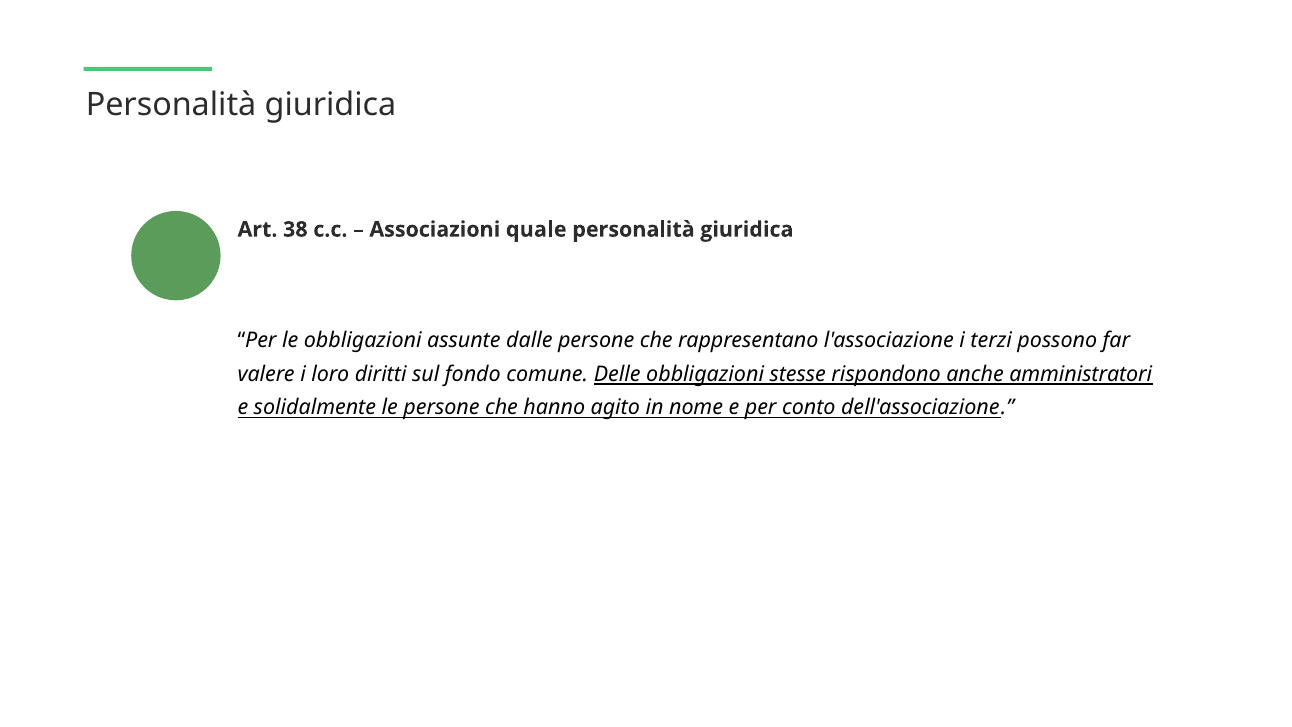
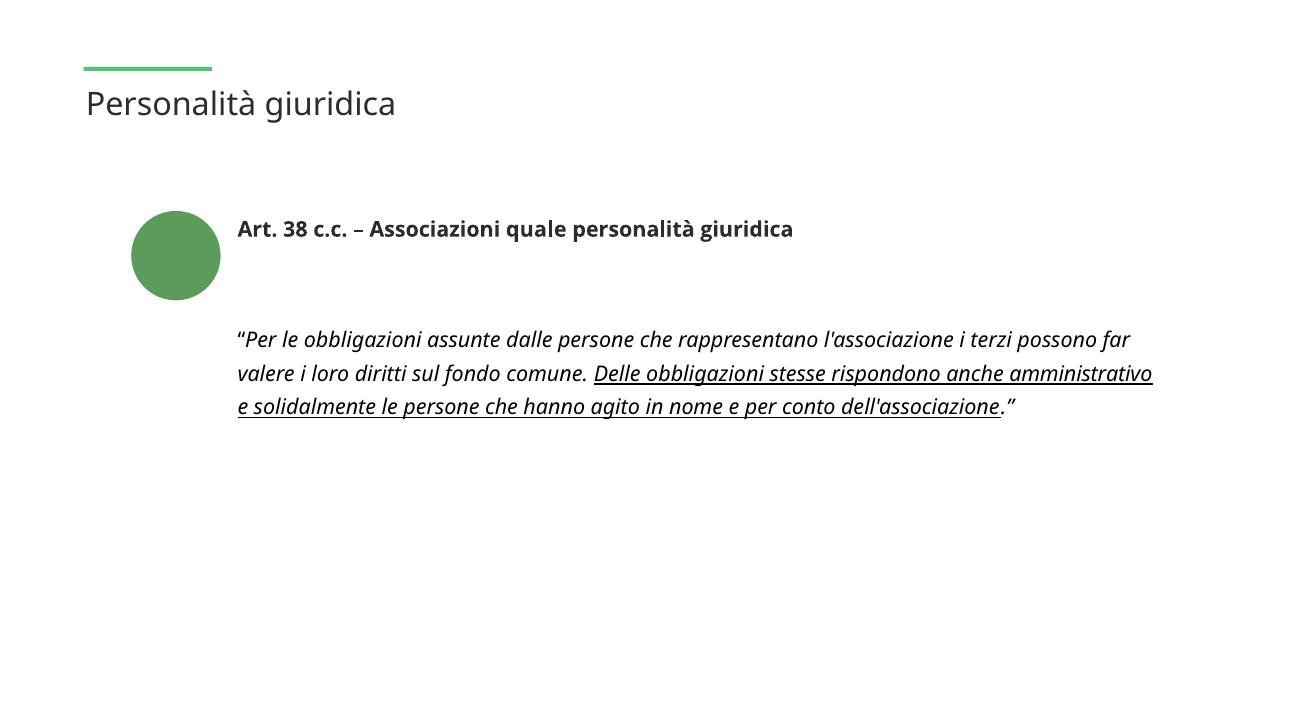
amministratori: amministratori -> amministrativo (1081, 374)
